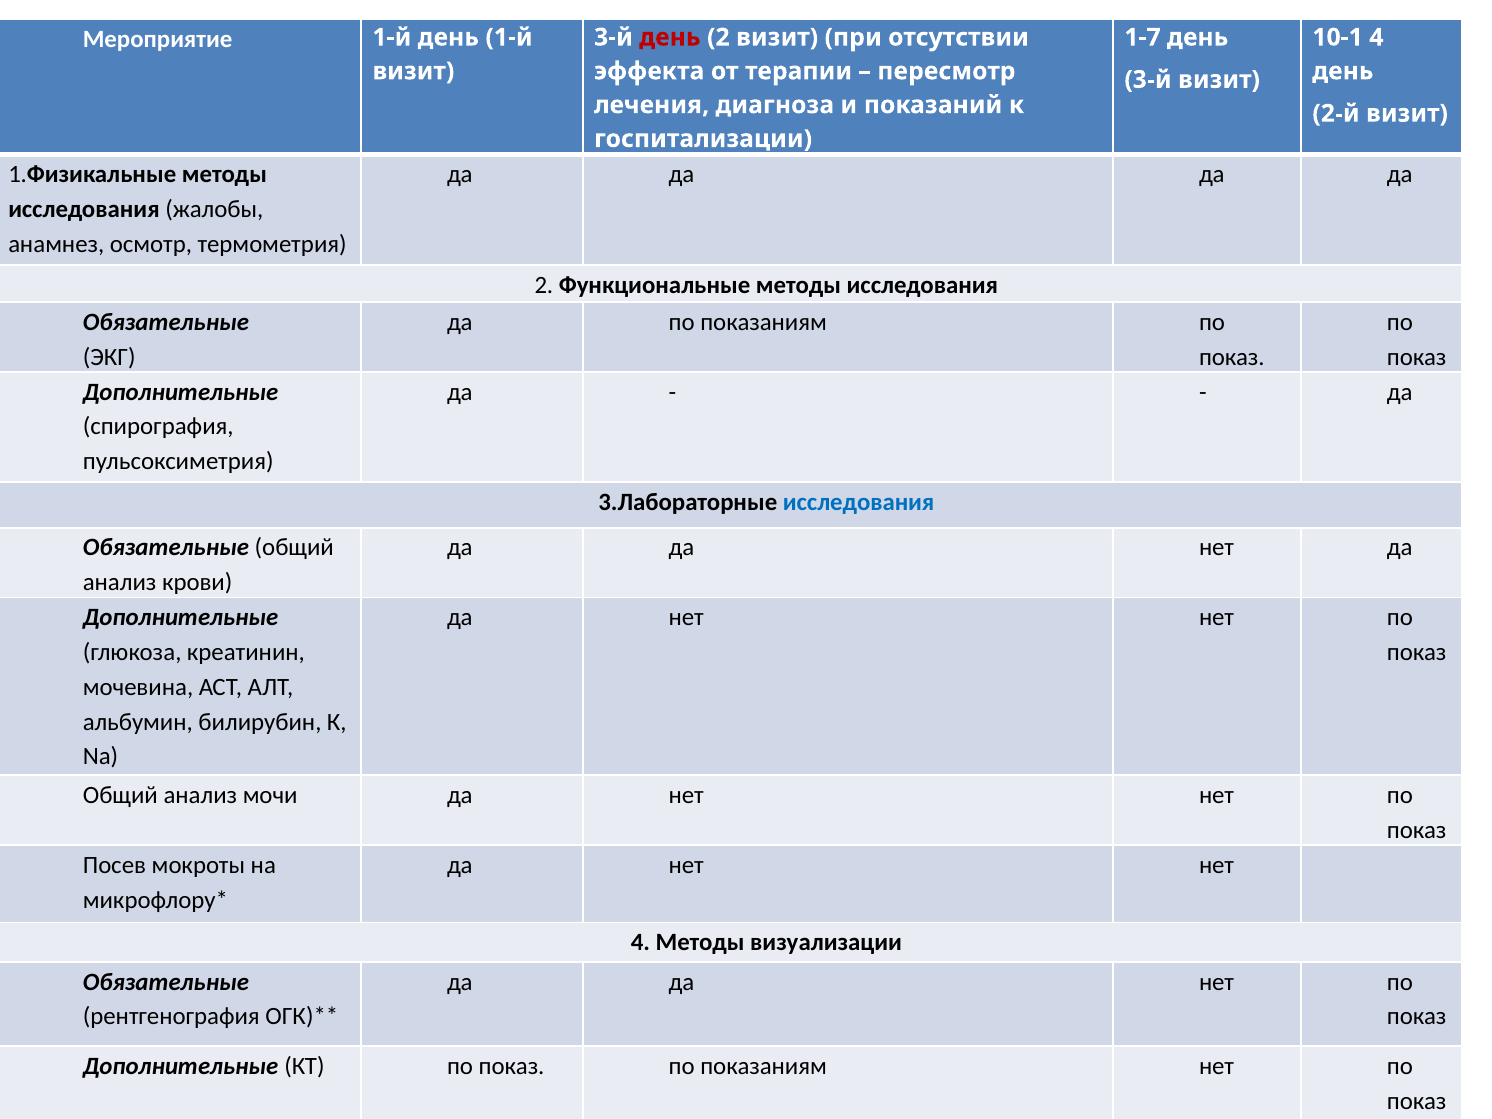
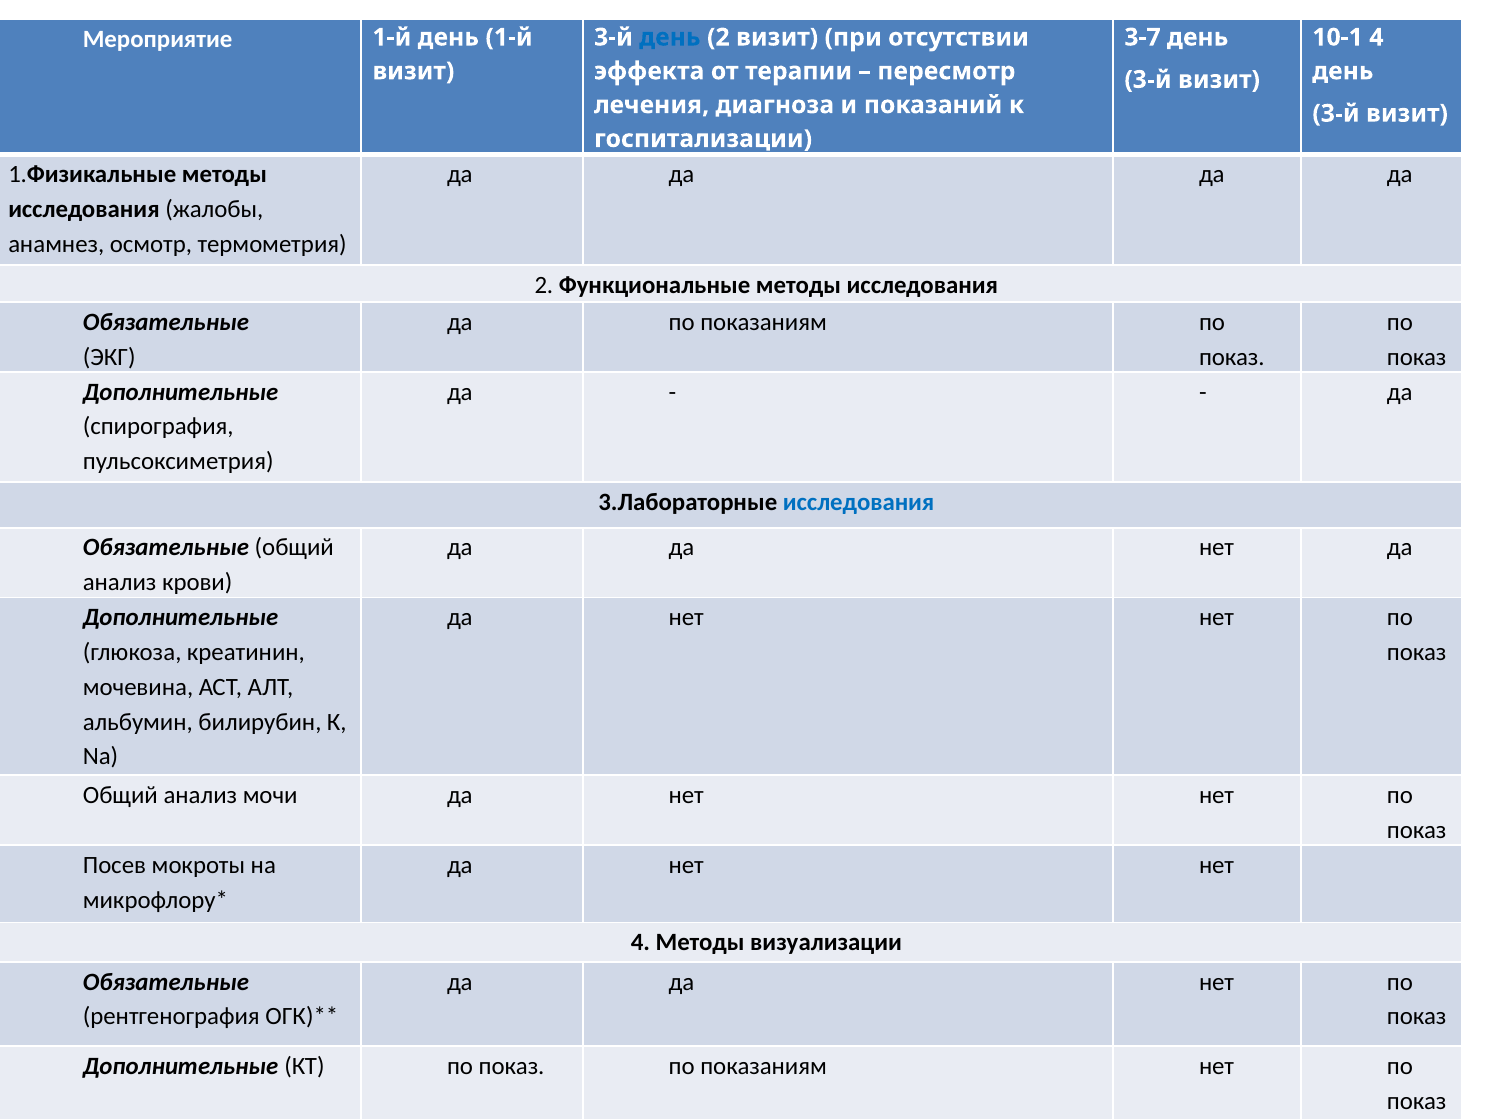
день colour: red -> blue (670, 37)
1-7: 1-7 -> 3-7 (1143, 37)
2-й: 2-й -> 3-й (1336, 114)
